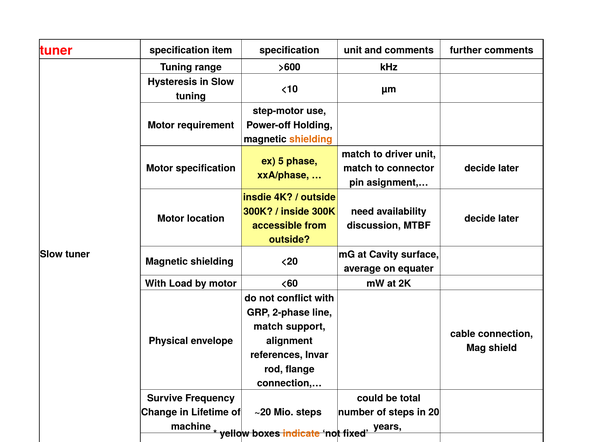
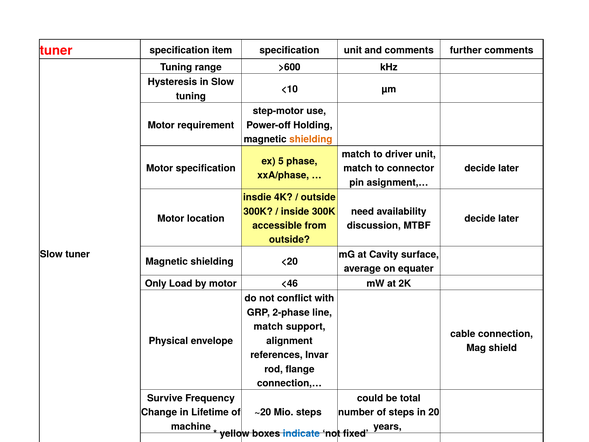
With: With -> Only (156, 283)
<60: <60 -> <46 (290, 283)
indicate colour: orange -> blue (301, 433)
